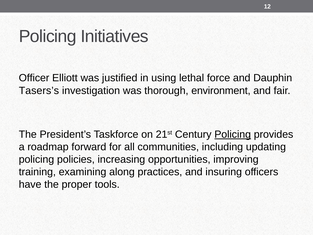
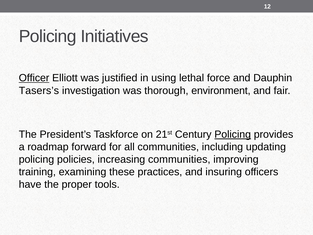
Officer underline: none -> present (34, 78)
increasing opportunities: opportunities -> communities (179, 159)
along: along -> these (122, 172)
